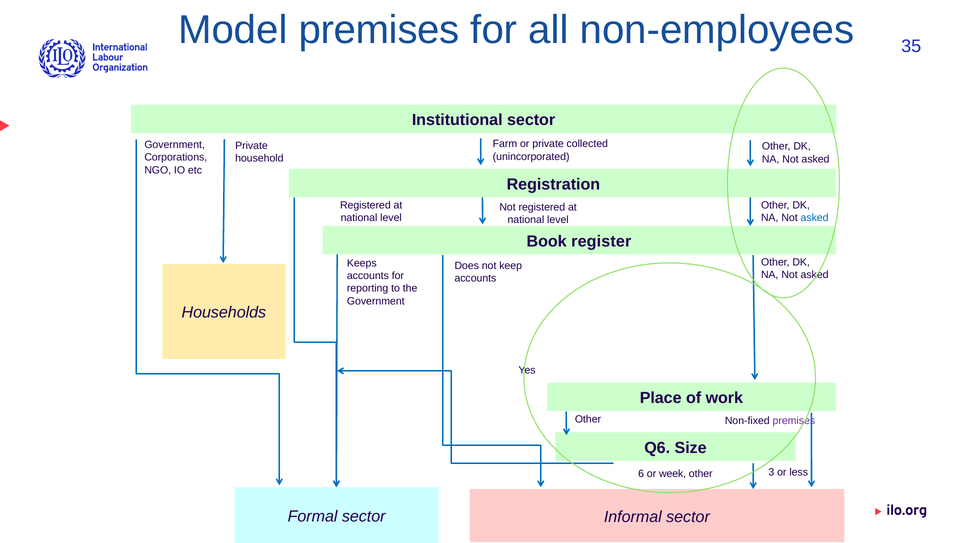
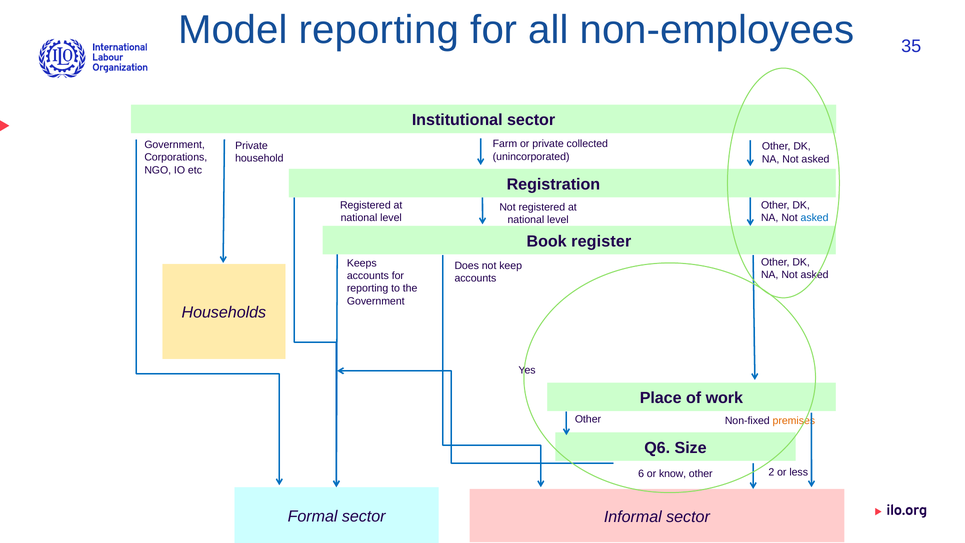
Model premises: premises -> reporting (379, 30)
premises colour: purple -> orange (794, 420)
week: week -> know (673, 474)
3: 3 -> 2 (771, 472)
